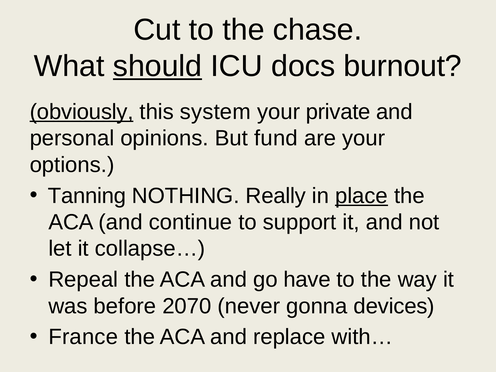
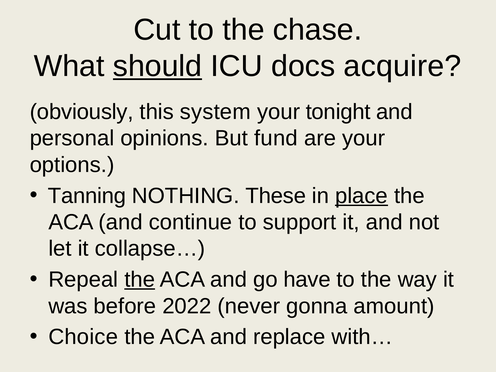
burnout: burnout -> acquire (402, 66)
obviously underline: present -> none (82, 112)
private: private -> tonight (338, 112)
Really: Really -> These (276, 196)
the underline: none -> present (140, 280)
2070: 2070 -> 2022 (187, 306)
devices: devices -> amount (394, 306)
France: France -> Choice (83, 337)
